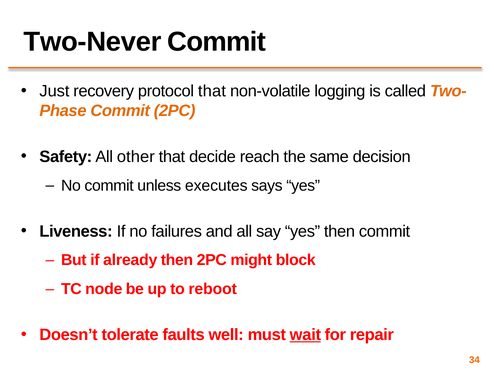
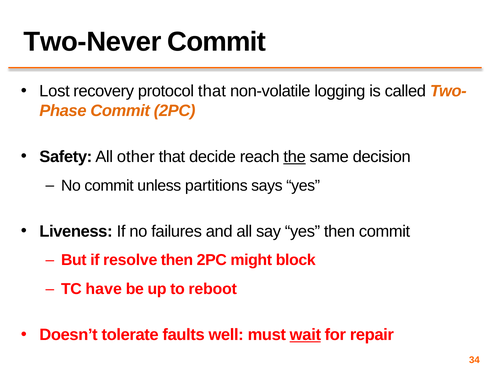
Just: Just -> Lost (54, 91)
the underline: none -> present (295, 157)
executes: executes -> partitions (216, 186)
already: already -> resolve (130, 260)
node: node -> have (104, 289)
